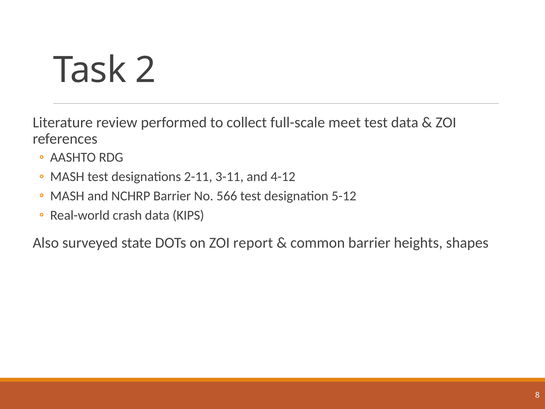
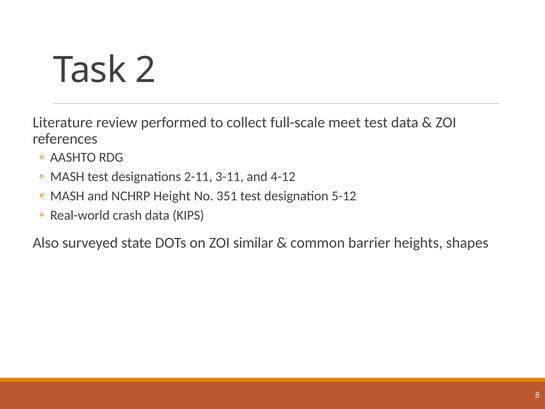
NCHRP Barrier: Barrier -> Height (172, 196)
566: 566 -> 351 (227, 196)
report: report -> similar (253, 243)
